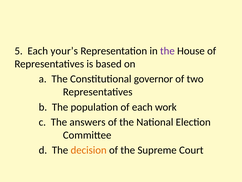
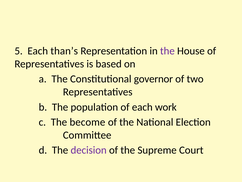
your’s: your’s -> than’s (64, 51)
answers: answers -> become (87, 122)
decision colour: orange -> purple (89, 150)
